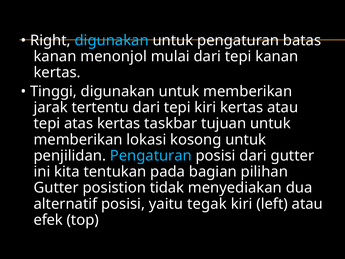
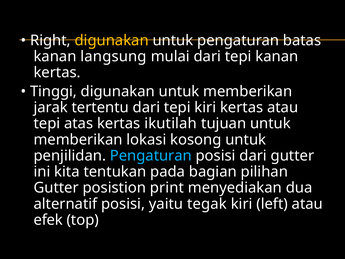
digunakan colour: light blue -> yellow (112, 40)
menonjol: menonjol -> langsung (114, 56)
taskbar: taskbar -> ikutilah (171, 123)
tidak: tidak -> print (167, 188)
